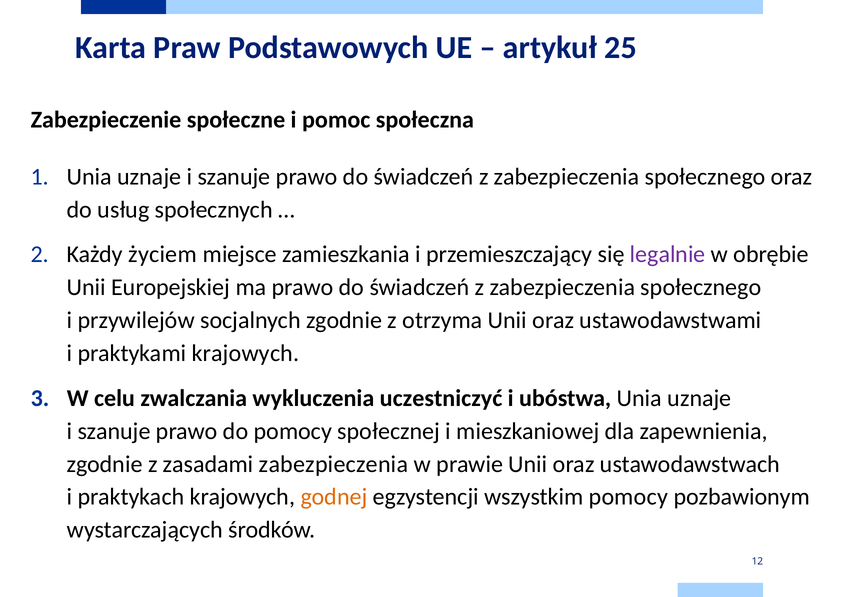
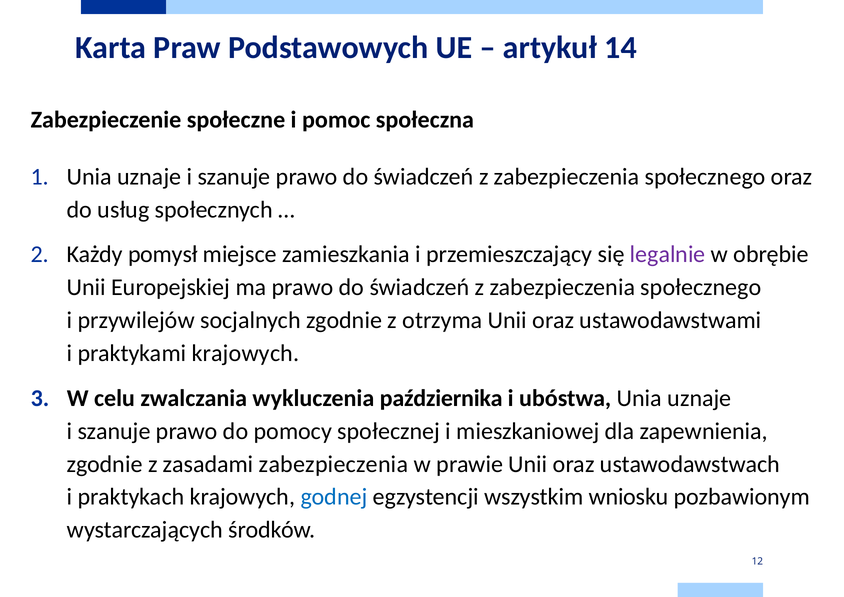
25: 25 -> 14 (621, 47)
życiem: życiem -> pomysł (163, 254)
uczestniczyć: uczestniczyć -> października (441, 398)
godnej colour: orange -> blue (334, 497)
wszystkim pomocy: pomocy -> wniosku (629, 497)
